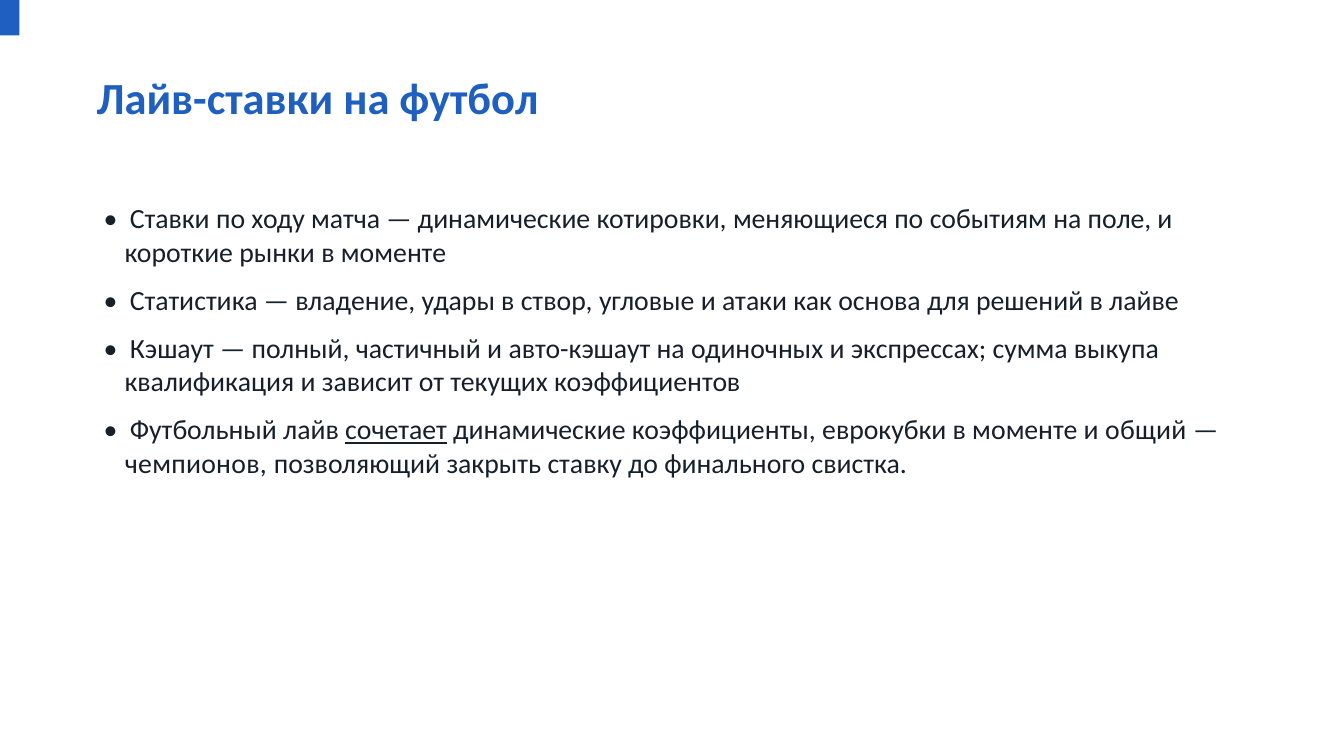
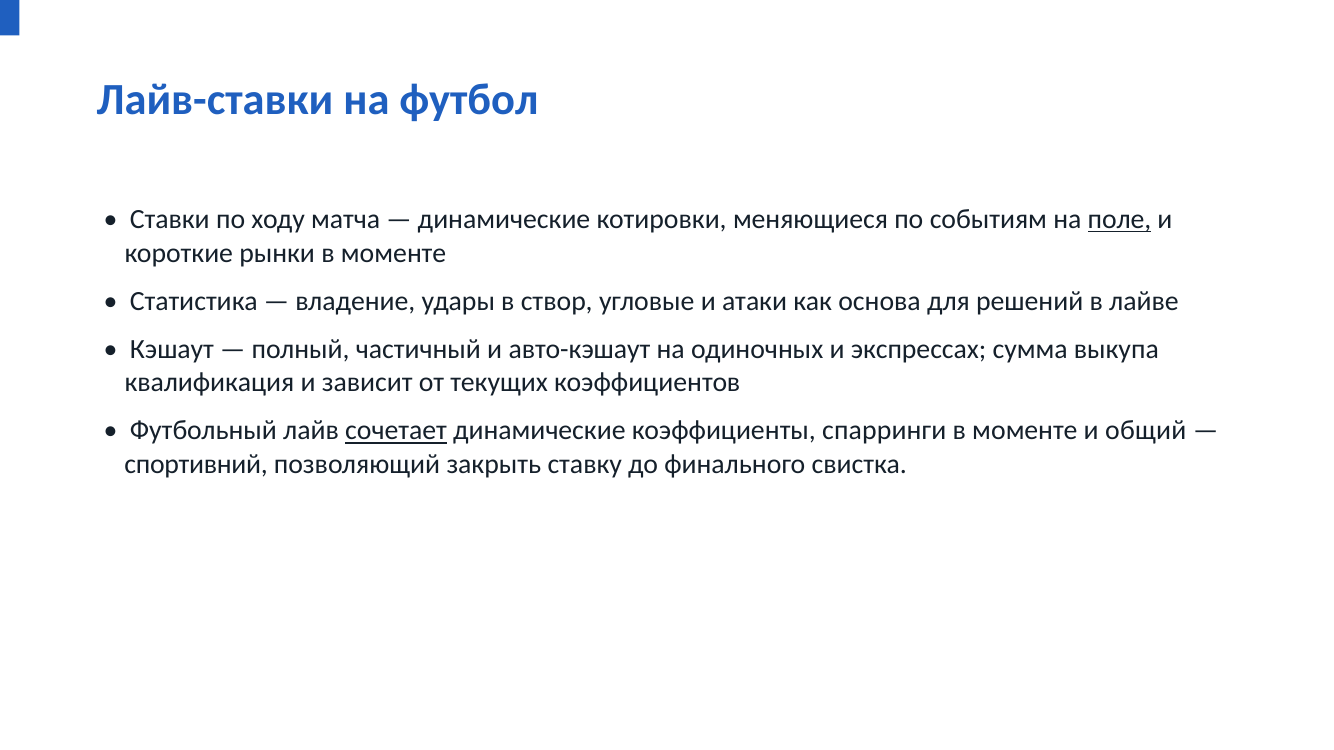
поле underline: none -> present (1119, 220)
еврокубки: еврокубки -> спарринги (884, 431)
чемпионов: чемпионов -> спортивний (196, 464)
